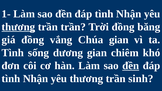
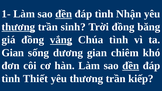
đền underline: none -> present (64, 14)
trần trần: trần -> sinh (73, 27)
vắng underline: none -> present (61, 40)
Chúa gian: gian -> tình (119, 40)
Tình: Tình -> Gian (13, 53)
Nhận: Nhận -> Thiết (35, 79)
sinh: sinh -> kiếp (141, 79)
